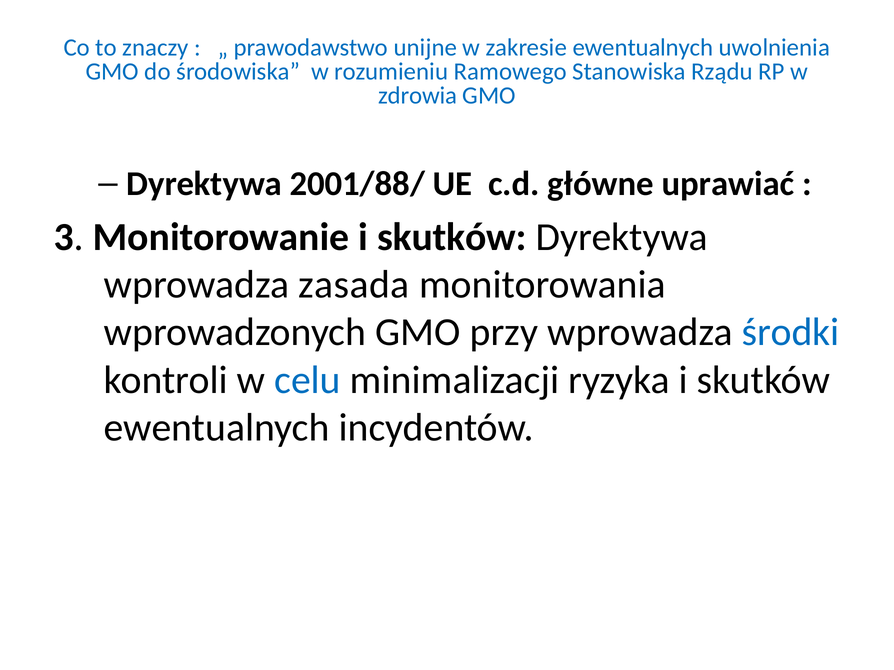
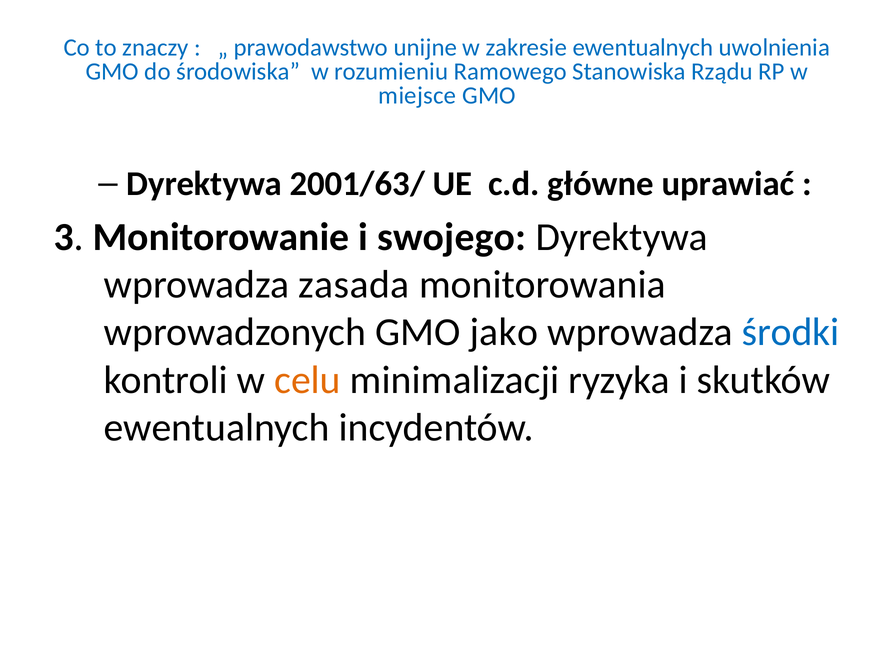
zdrowia: zdrowia -> miejsce (417, 95)
2001/88/: 2001/88/ -> 2001/63/ (357, 184)
Monitorowanie i skutków: skutków -> swojego (452, 237)
przy: przy -> jako (504, 333)
celu colour: blue -> orange (308, 380)
